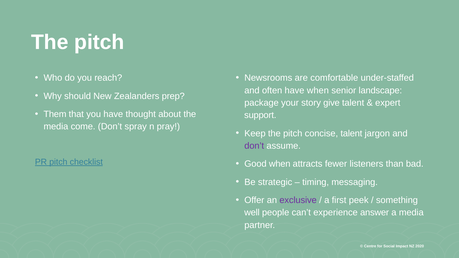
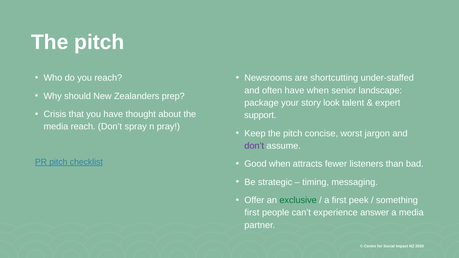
comfortable: comfortable -> shortcutting (334, 78)
give: give -> look (331, 103)
Them: Them -> Crisis (55, 114)
media come: come -> reach (83, 127)
concise talent: talent -> worst (351, 133)
exclusive colour: purple -> green (298, 200)
well: well -> first (252, 213)
